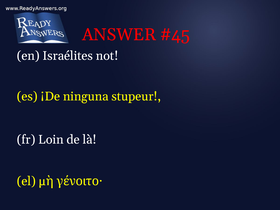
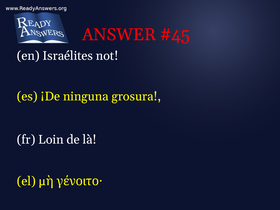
stupeur: stupeur -> grosura (136, 96)
